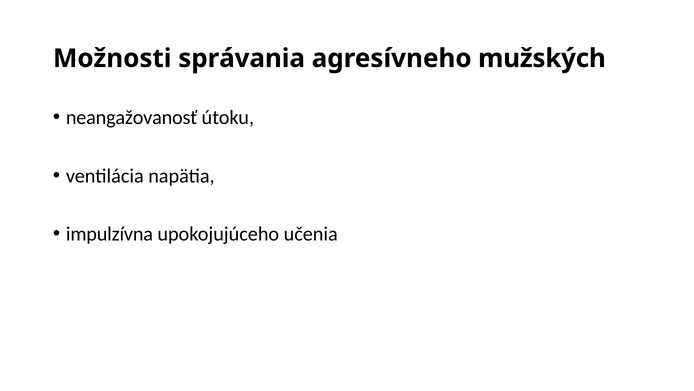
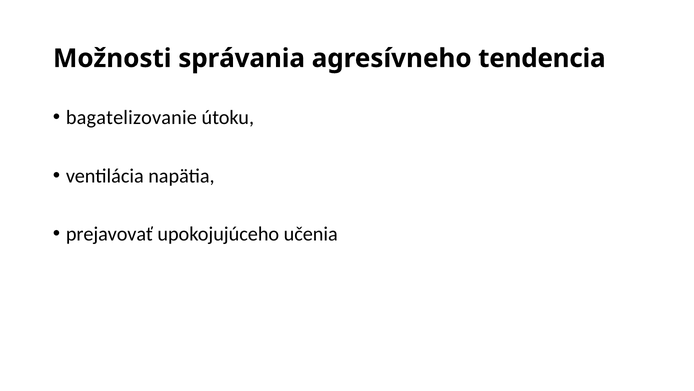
mužských: mužských -> tendencia (542, 58)
neangažovanosť: neangažovanosť -> bagatelizovanie (131, 117)
impulzívna: impulzívna -> prejavovať (109, 234)
